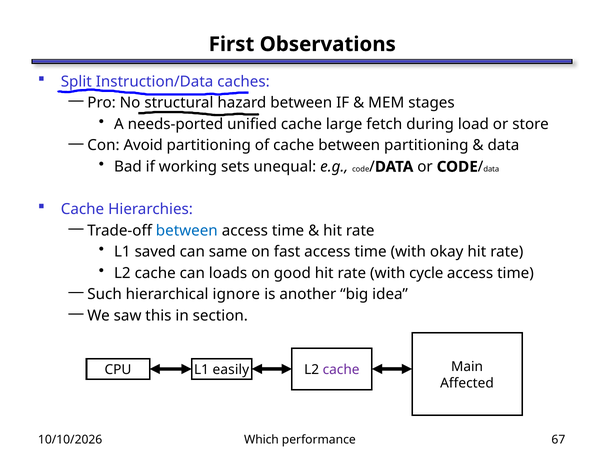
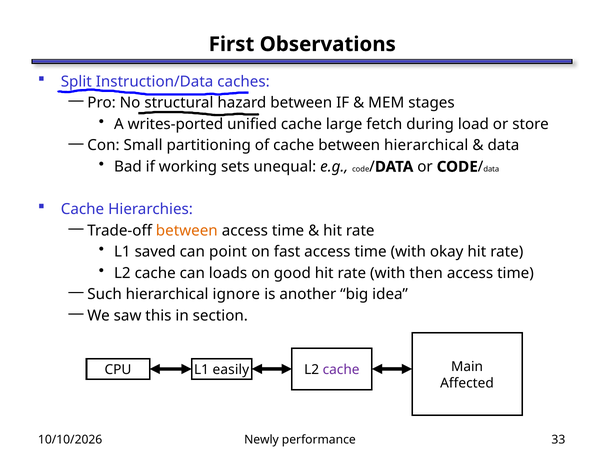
needs-ported: needs-ported -> writes-ported (176, 124)
Avoid: Avoid -> Small (143, 145)
between partitioning: partitioning -> hierarchical (426, 145)
between colour: blue -> orange (187, 230)
same: same -> point (228, 252)
cycle: cycle -> then (426, 273)
Which: Which -> Newly (261, 439)
67: 67 -> 33 (558, 439)
